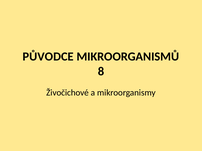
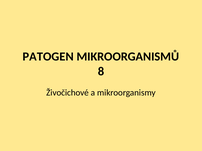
PŮVODCE: PŮVODCE -> PATOGEN (48, 57)
